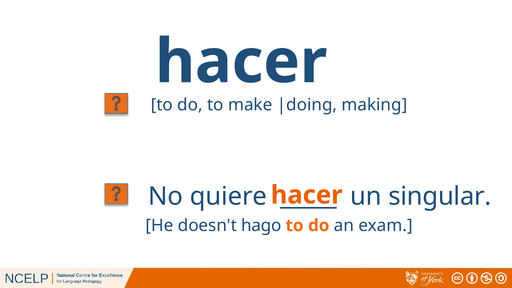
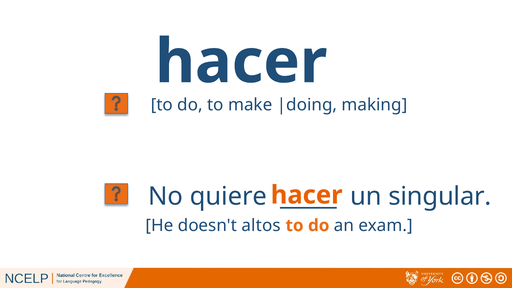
hago: hago -> altos (261, 226)
